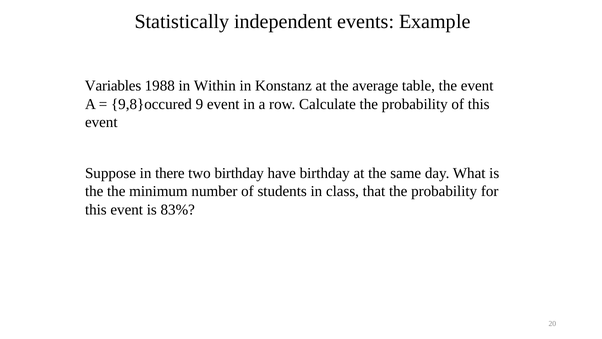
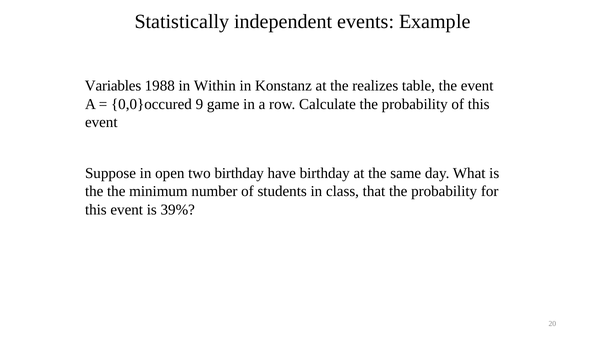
average: average -> realizes (375, 86)
9,8}occured: 9,8}occured -> 0,0}occured (151, 104)
9 event: event -> game (223, 104)
there: there -> open (170, 173)
83%: 83% -> 39% (178, 209)
